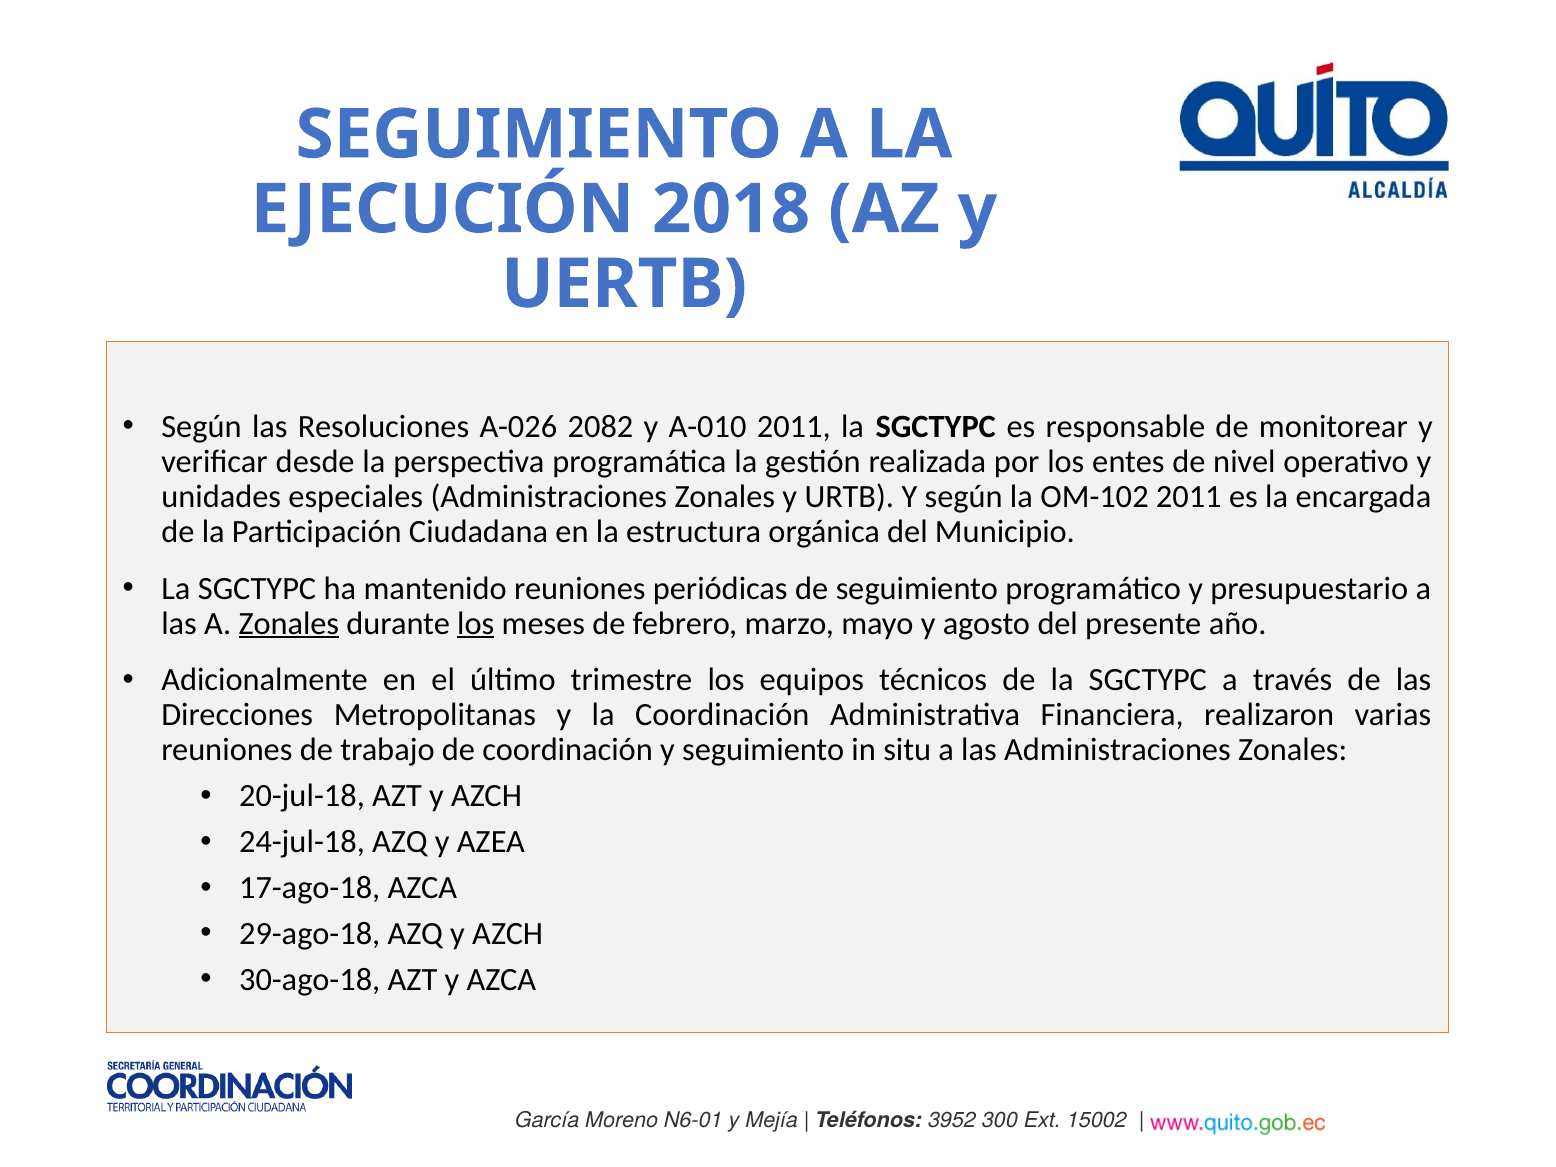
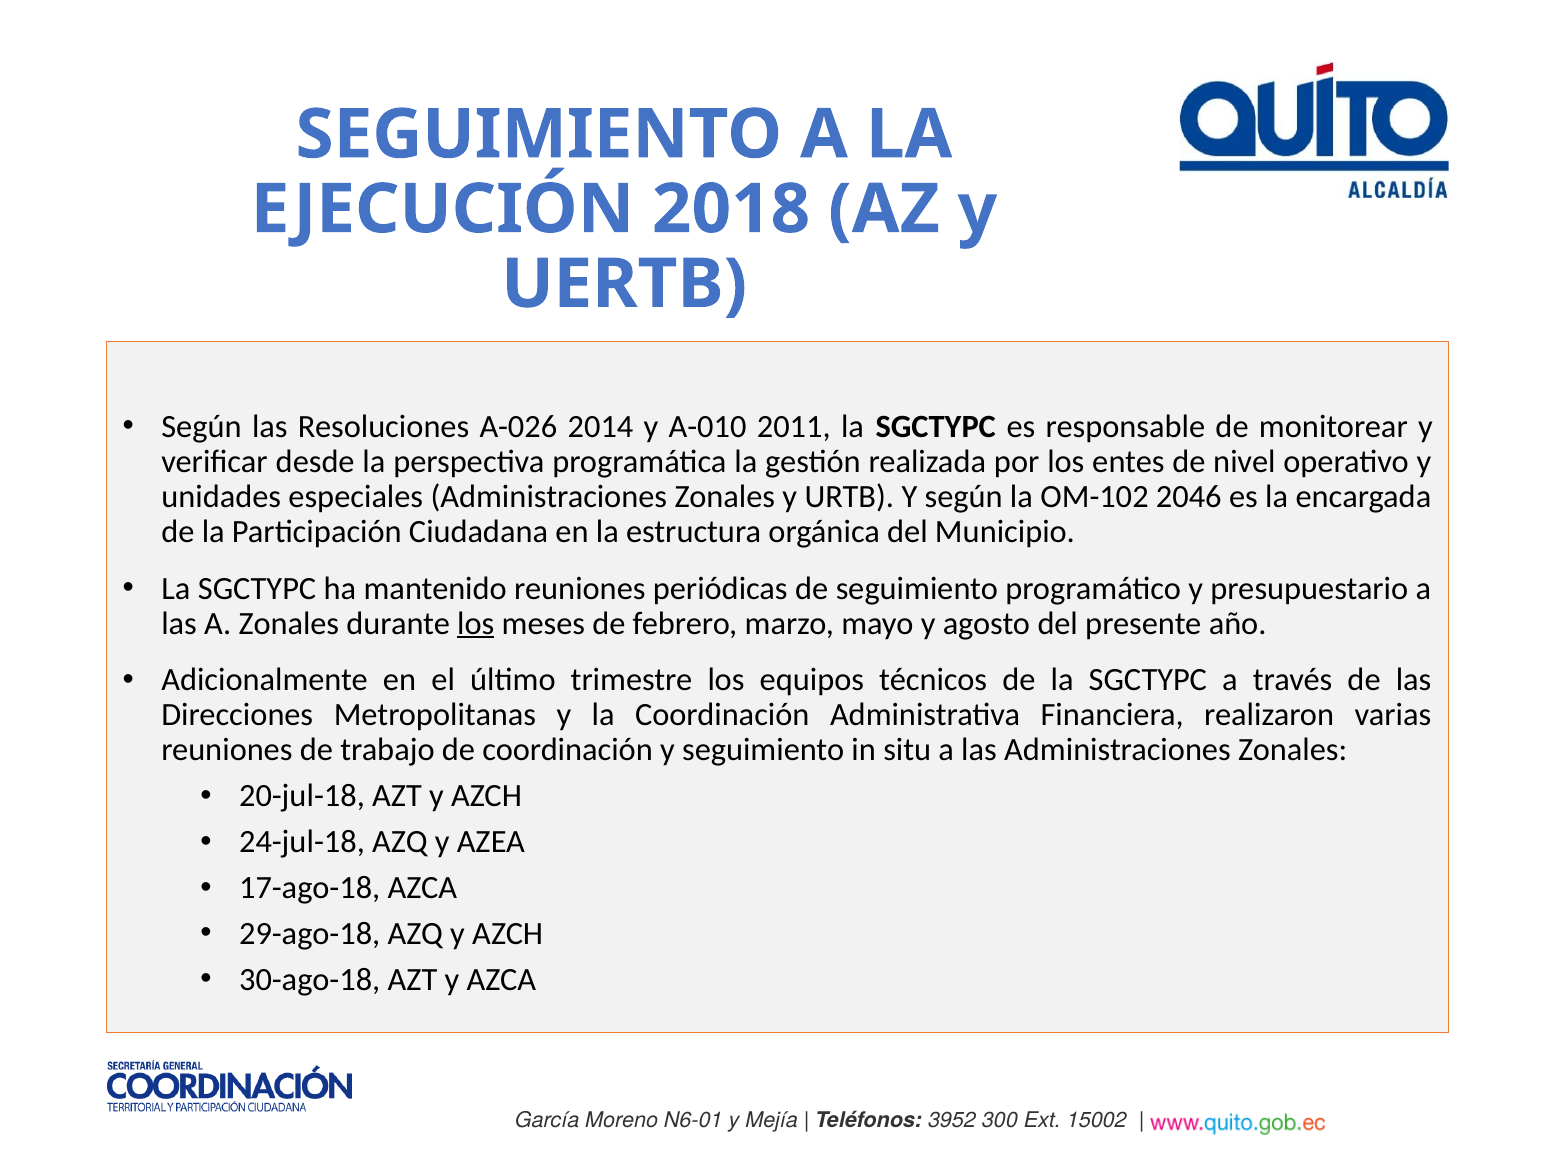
2082: 2082 -> 2014 (601, 427)
OM-102 2011: 2011 -> 2046 (1189, 497)
Zonales underline: present -> none (289, 624)
